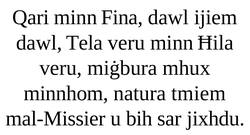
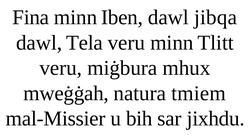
Qari: Qari -> Fina (31, 17)
Fina: Fina -> Iben (122, 17)
ijiem: ijiem -> jibqa (216, 17)
Ħila: Ħila -> Tlitt (216, 43)
minnhom: minnhom -> mweġġah (66, 93)
